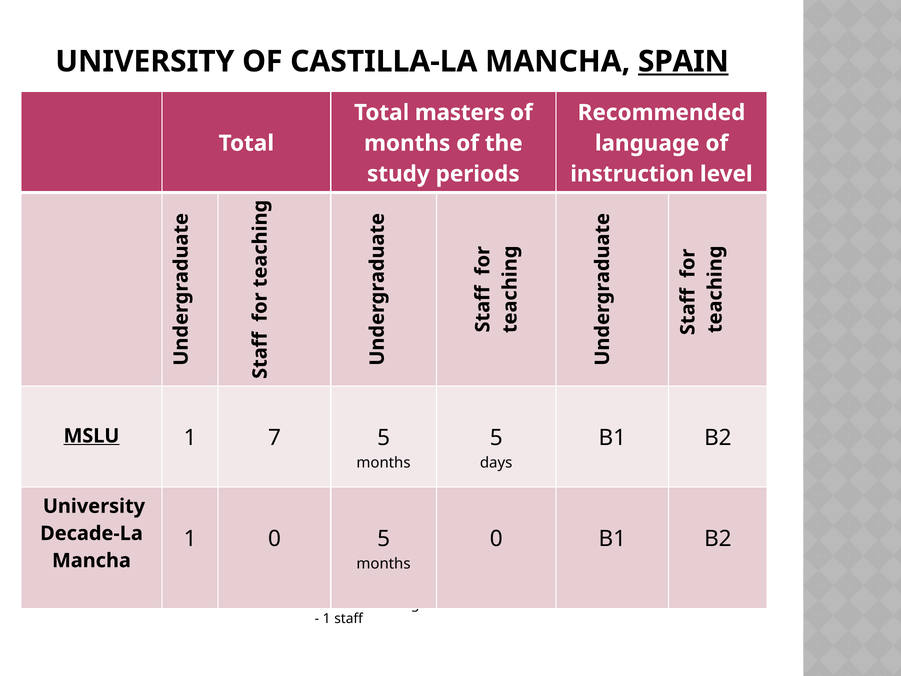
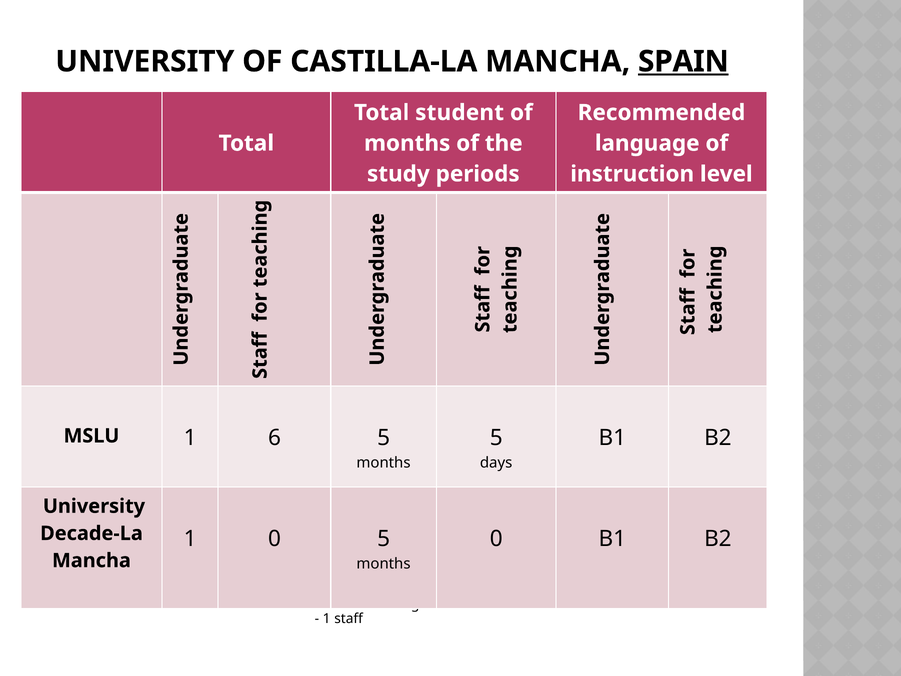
masters: masters -> student (460, 113)
MSLU underline: present -> none (92, 436)
7: 7 -> 6 (275, 438)
